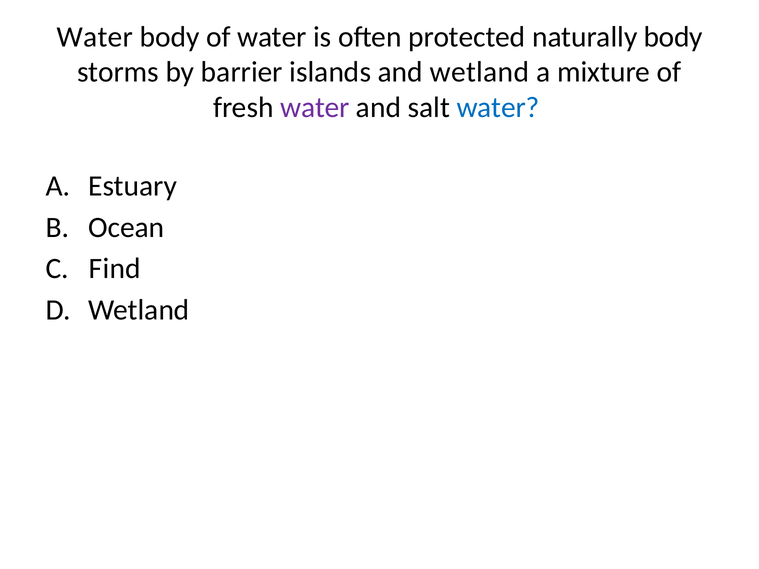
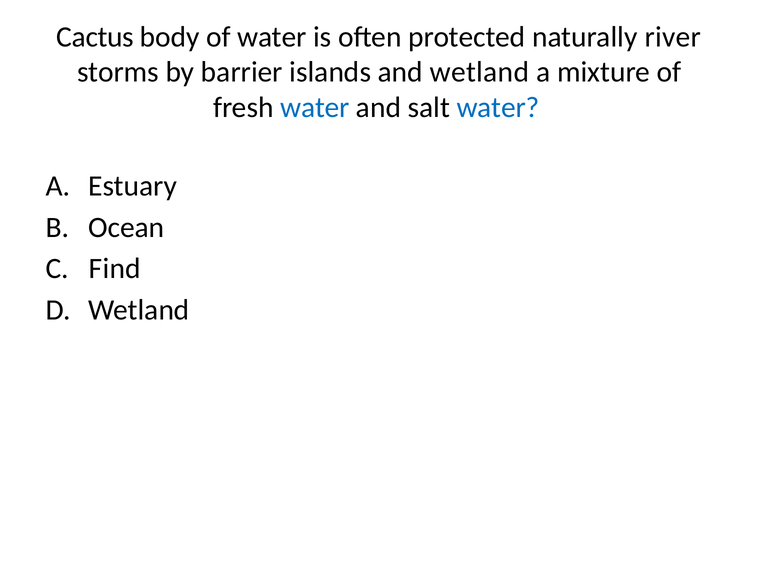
Water: Water -> Cactus (95, 37)
naturally body: body -> river (673, 37)
water colour: purple -> blue (315, 108)
